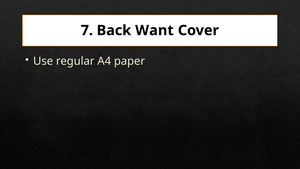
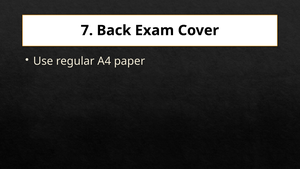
Want: Want -> Exam (154, 30)
